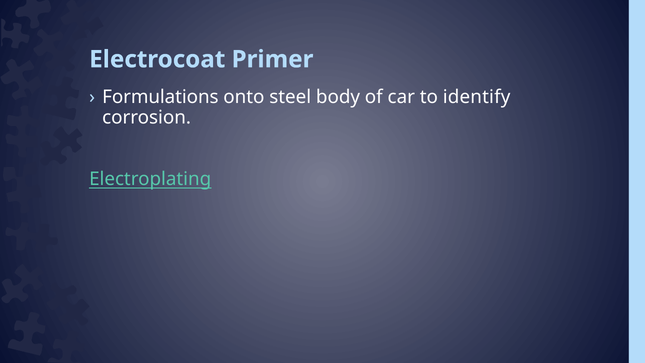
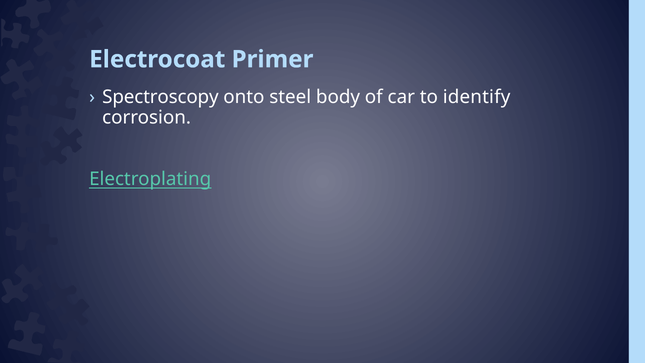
Formulations: Formulations -> Spectroscopy (160, 97)
